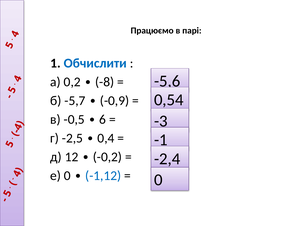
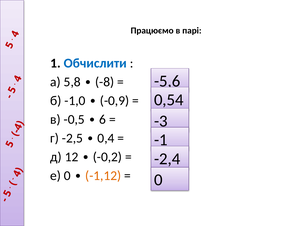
0,2: 0,2 -> 5,8 (72, 82)
-5,7: -5,7 -> -1,0 (75, 101)
-1,12 colour: blue -> orange (103, 176)
